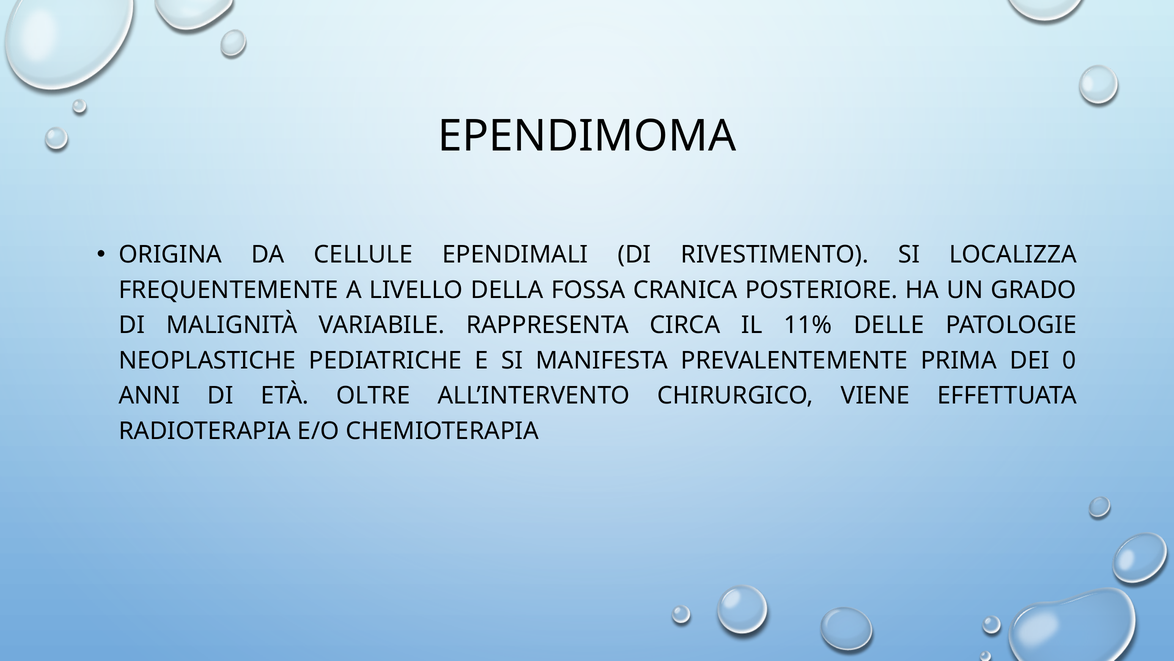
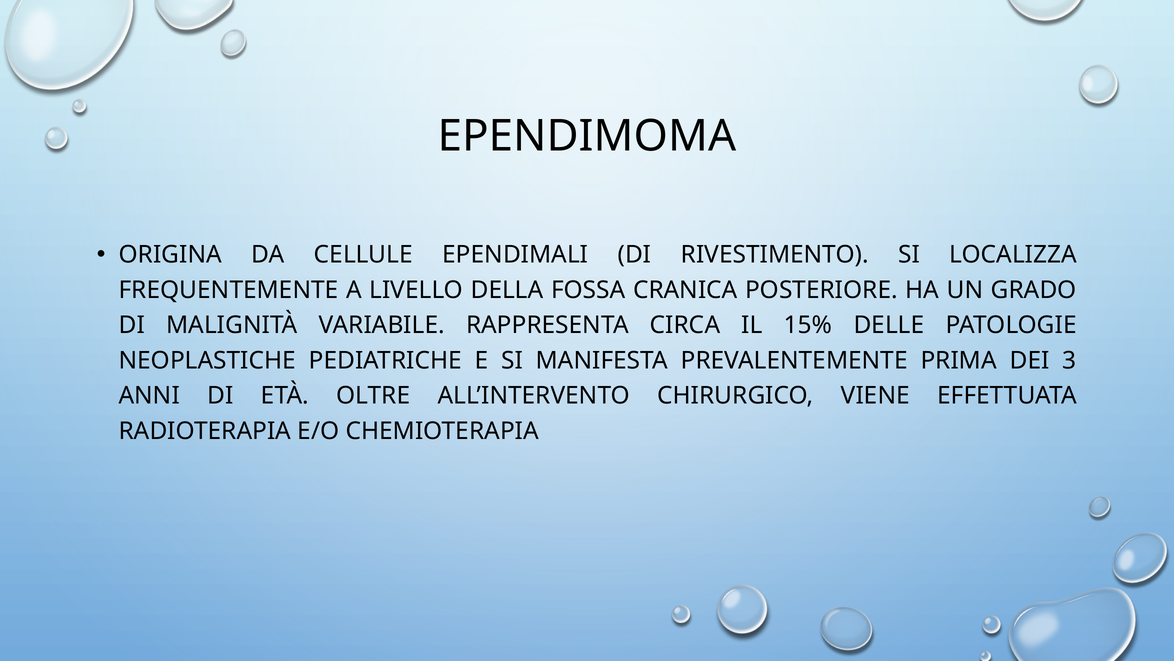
11%: 11% -> 15% (808, 325)
0: 0 -> 3 (1069, 360)
